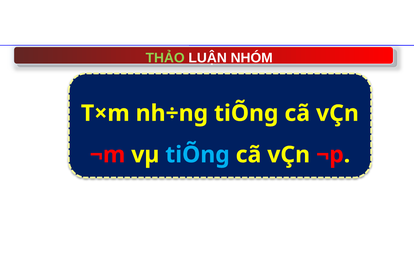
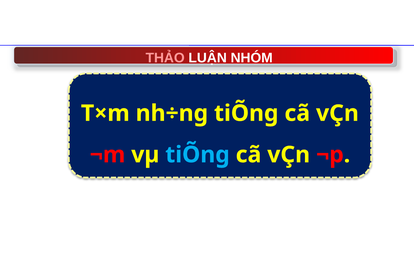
THẢO colour: light green -> pink (165, 58)
